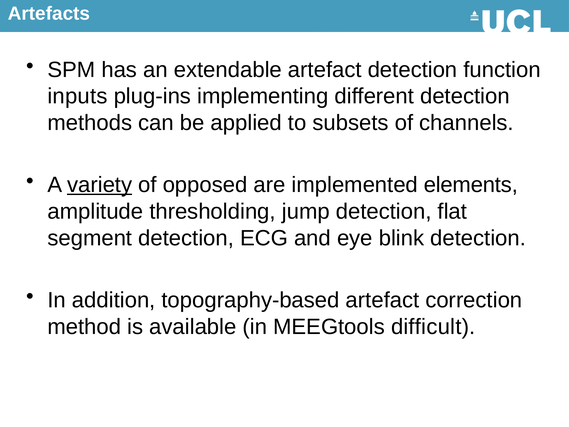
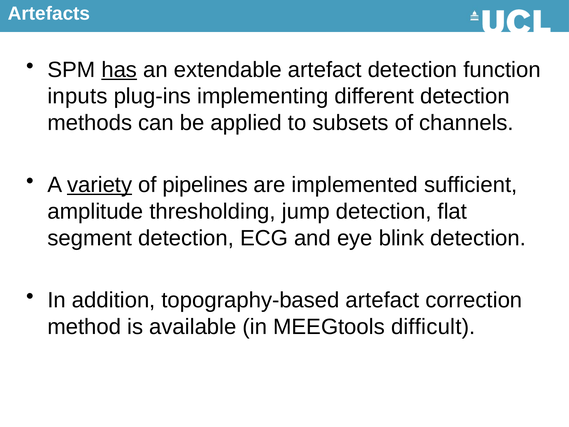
has underline: none -> present (119, 70)
opposed: opposed -> pipelines (205, 185)
elements: elements -> sufficient (471, 185)
